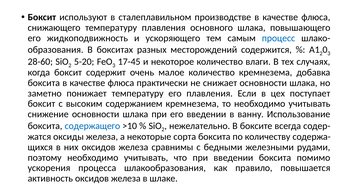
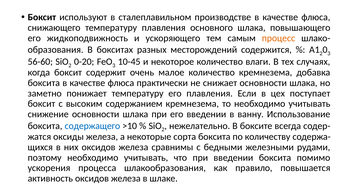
процесс colour: blue -> orange (279, 38)
28-60: 28-60 -> 56-60 (40, 62)
5-20: 5-20 -> 0-20 (84, 62)
17-45: 17-45 -> 10-45 (129, 62)
